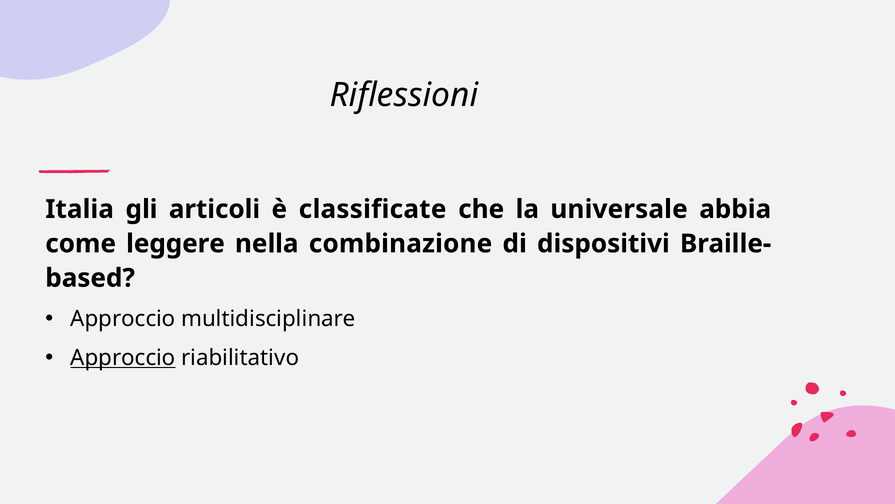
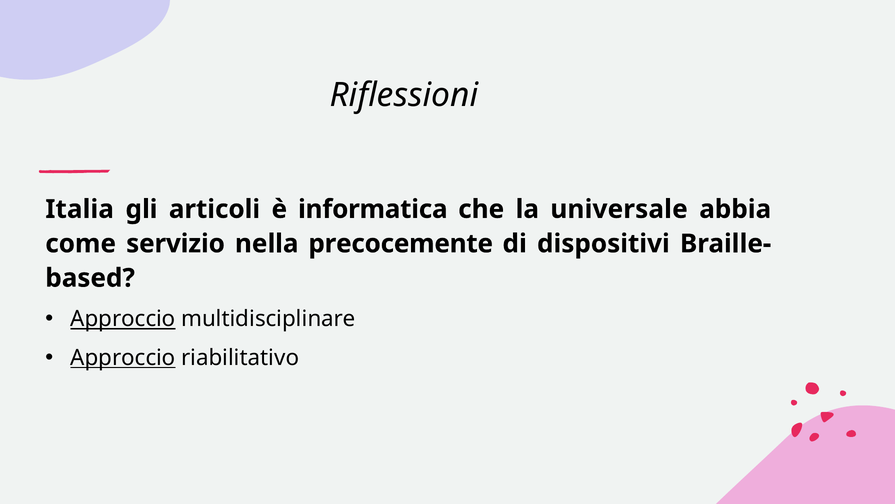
classificate: classificate -> informatica (373, 209)
leggere: leggere -> servizio (176, 243)
combinazione: combinazione -> precocemente (401, 243)
Approccio underline: none -> present (123, 319)
